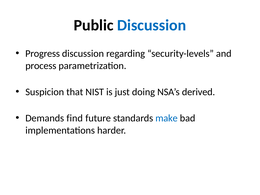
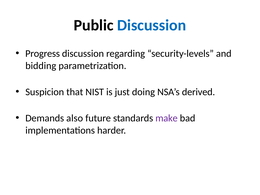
process: process -> bidding (41, 66)
find: find -> also (75, 118)
make colour: blue -> purple (167, 118)
